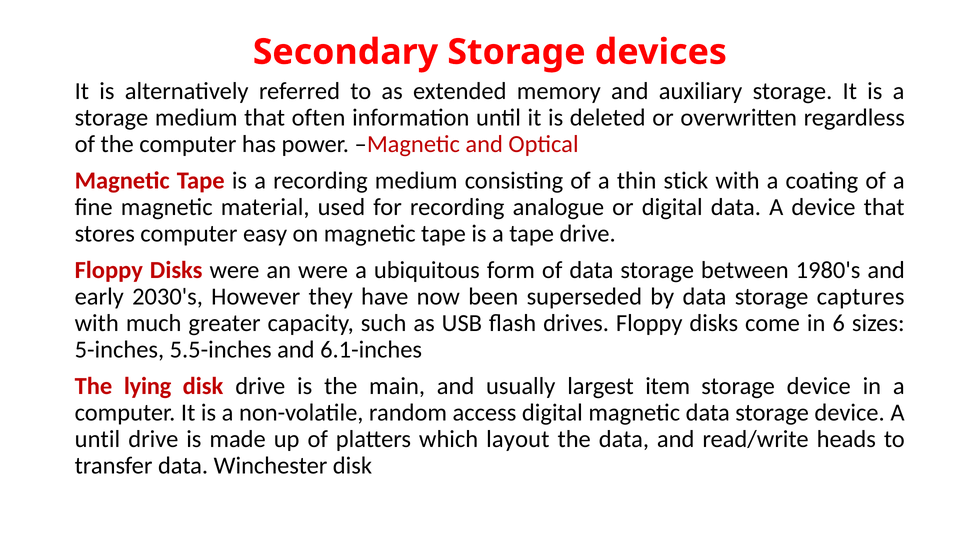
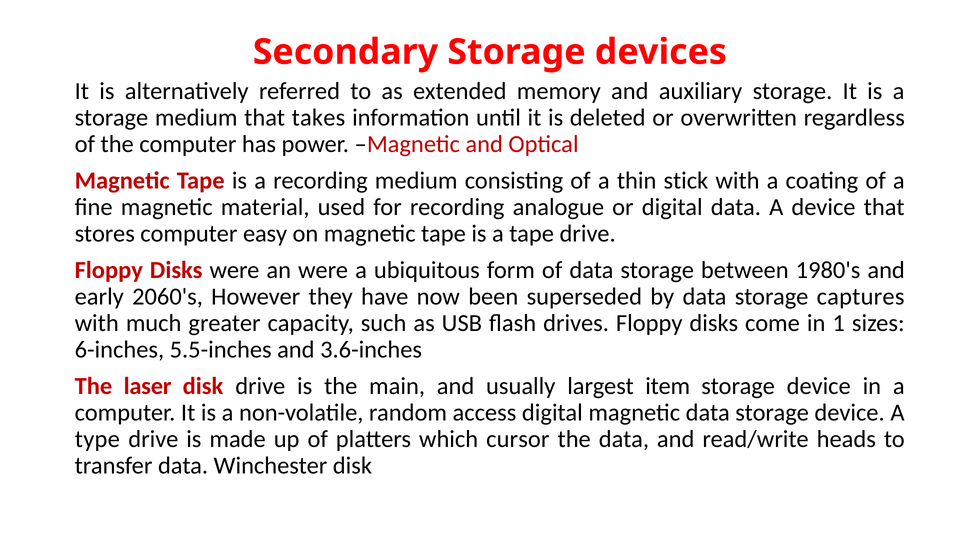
often: often -> takes (318, 118)
2030's: 2030's -> 2060's (168, 297)
6: 6 -> 1 (839, 323)
5-inches: 5-inches -> 6-inches (119, 350)
6.1-inches: 6.1-inches -> 3.6-inches (371, 350)
lying: lying -> laser (148, 386)
until: until -> type (97, 439)
layout: layout -> cursor (518, 439)
